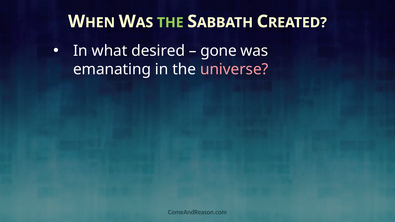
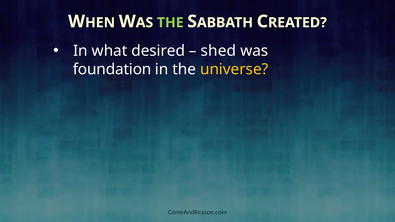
gone: gone -> shed (218, 51)
emanating: emanating -> foundation (112, 69)
universe colour: pink -> yellow (234, 69)
